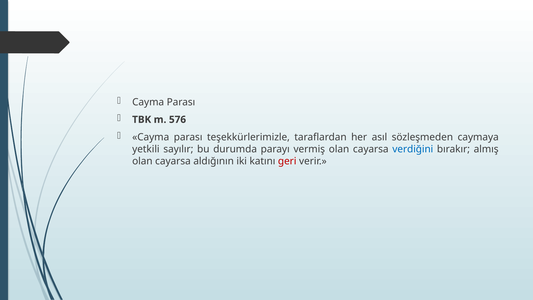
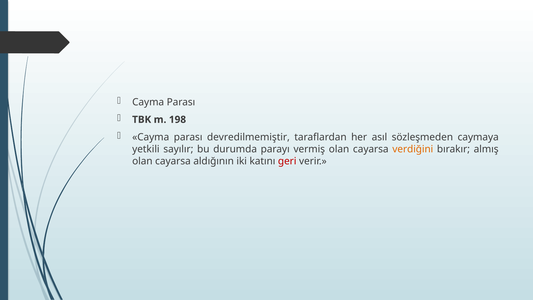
576: 576 -> 198 (177, 120)
teşekkürlerimizle: teşekkürlerimizle -> devredilmemiştir (248, 137)
verdiğini colour: blue -> orange (413, 149)
